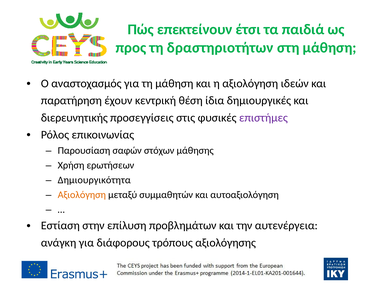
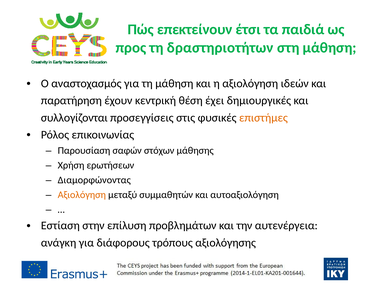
ίδια: ίδια -> έχει (215, 101)
διερευνητικής: διερευνητικής -> συλλογίζονται (74, 118)
επιστήμες colour: purple -> orange (263, 118)
Δημιουργικότητα: Δημιουργικότητα -> Διαμορφώνοντας (94, 180)
